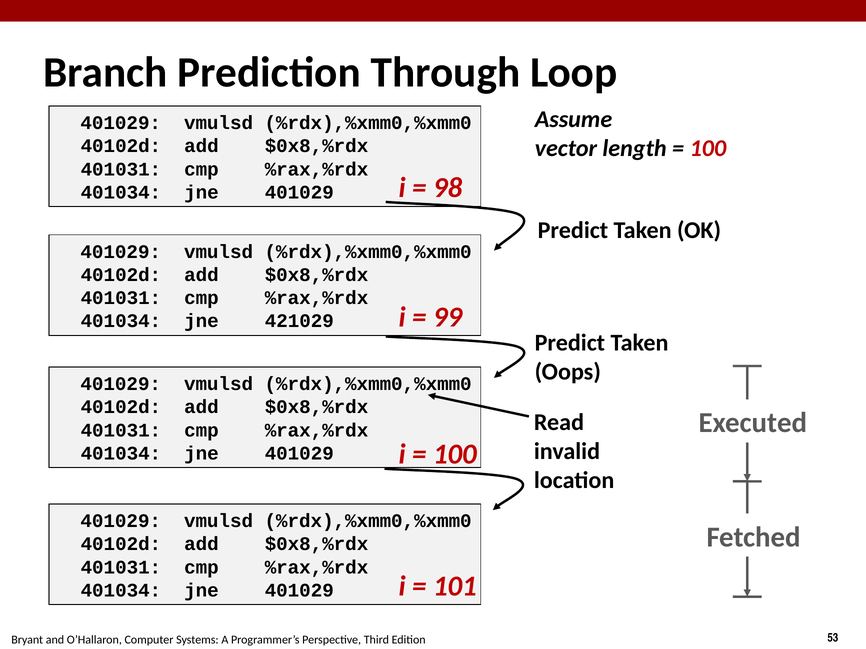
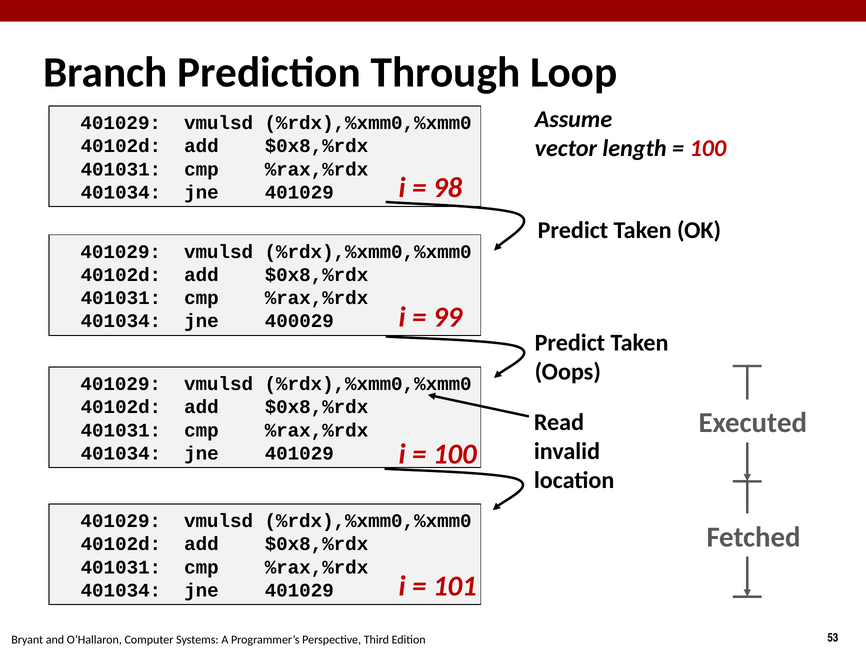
421029: 421029 -> 400029 (299, 321)
